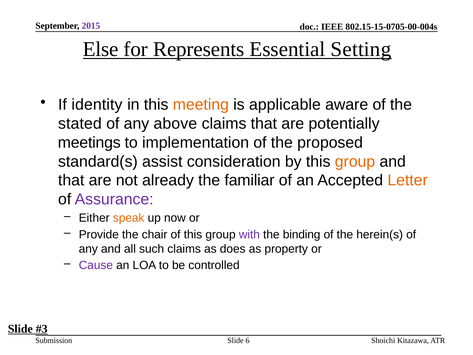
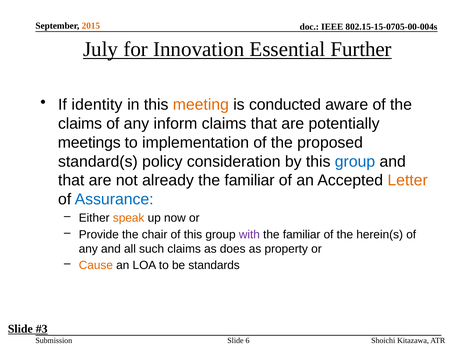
2015 colour: purple -> orange (91, 26)
Else: Else -> July (101, 49)
Represents: Represents -> Innovation (199, 49)
Setting: Setting -> Further (361, 49)
applicable: applicable -> conducted (285, 105)
stated: stated -> claims (80, 124)
above: above -> inform (175, 124)
assist: assist -> policy (162, 161)
group colour: orange -> blue (355, 161)
Assurance colour: purple -> blue (114, 199)
binding: binding -> familiar (302, 234)
Cause colour: purple -> orange (96, 265)
controlled: controlled -> standards (214, 265)
